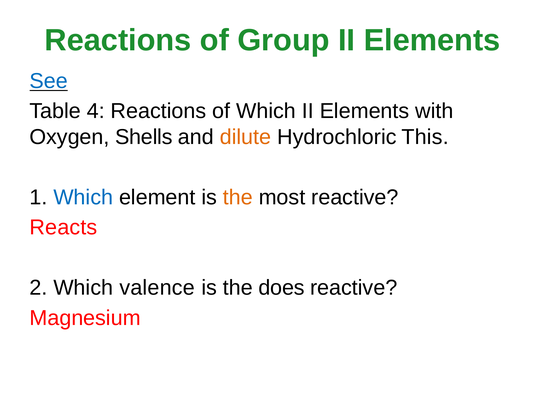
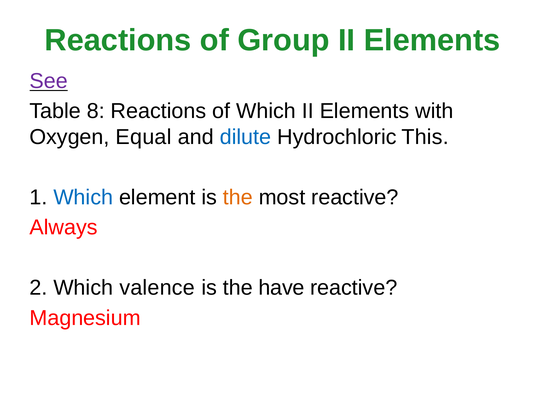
See colour: blue -> purple (49, 81)
4: 4 -> 8 (96, 111)
Shells: Shells -> Equal (144, 137)
dilute colour: orange -> blue (245, 137)
Reacts: Reacts -> Always (64, 227)
does: does -> have (282, 287)
